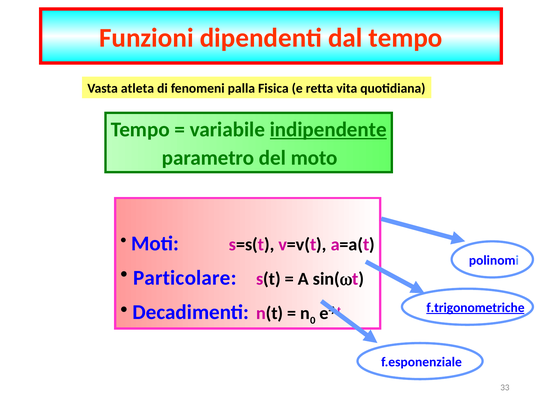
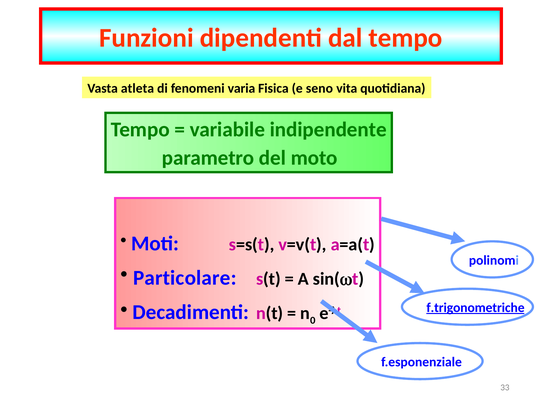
palla: palla -> varia (241, 89)
retta: retta -> seno (319, 89)
indipendente underline: present -> none (328, 130)
